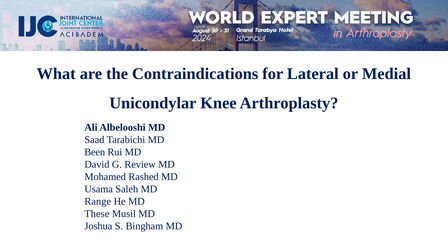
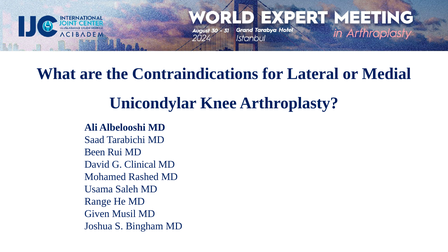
Review: Review -> Clinical (140, 164)
These: These -> Given (97, 214)
